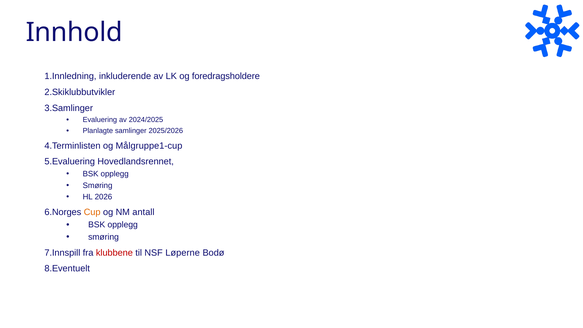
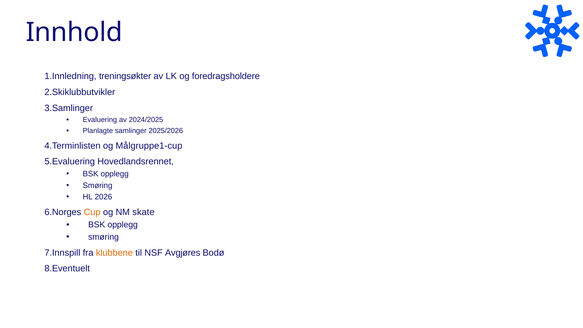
inkluderende: inkluderende -> treningsøkter (125, 76)
antall: antall -> skate (143, 212)
klubbene colour: red -> orange (114, 253)
Løperne: Løperne -> Avgjøres (183, 253)
